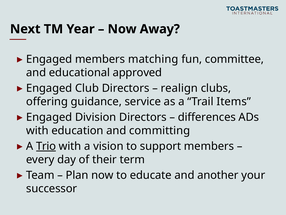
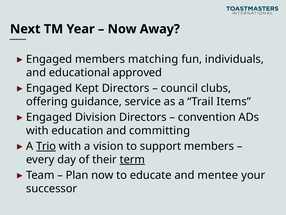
committee: committee -> individuals (234, 59)
Club: Club -> Kept (87, 88)
realign: realign -> council (179, 88)
differences: differences -> convention (207, 117)
term underline: none -> present (132, 159)
another: another -> mentee (218, 175)
